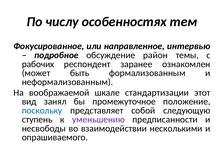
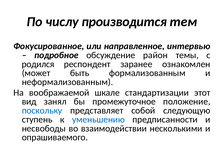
особенностях: особенностях -> производится (124, 22)
рабочих: рабочих -> родился (38, 64)
уменьшению colour: purple -> blue (98, 119)
